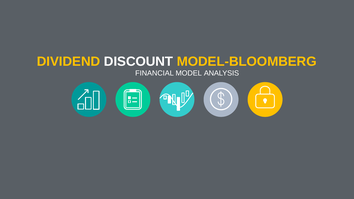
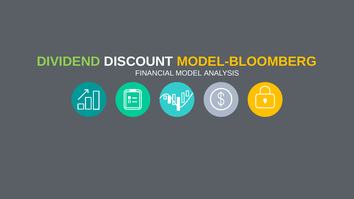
DIVIDEND colour: yellow -> light green (69, 62)
